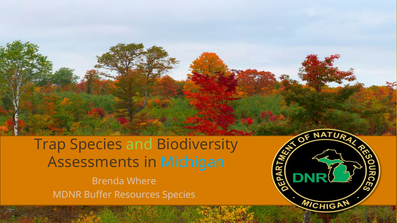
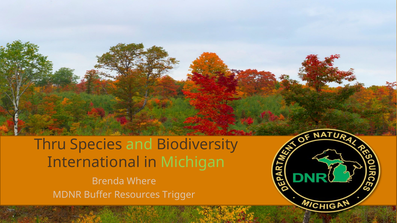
Trap: Trap -> Thru (50, 145)
Assessments: Assessments -> International (94, 163)
Michigan colour: light blue -> light green (193, 163)
Resources Species: Species -> Trigger (179, 195)
